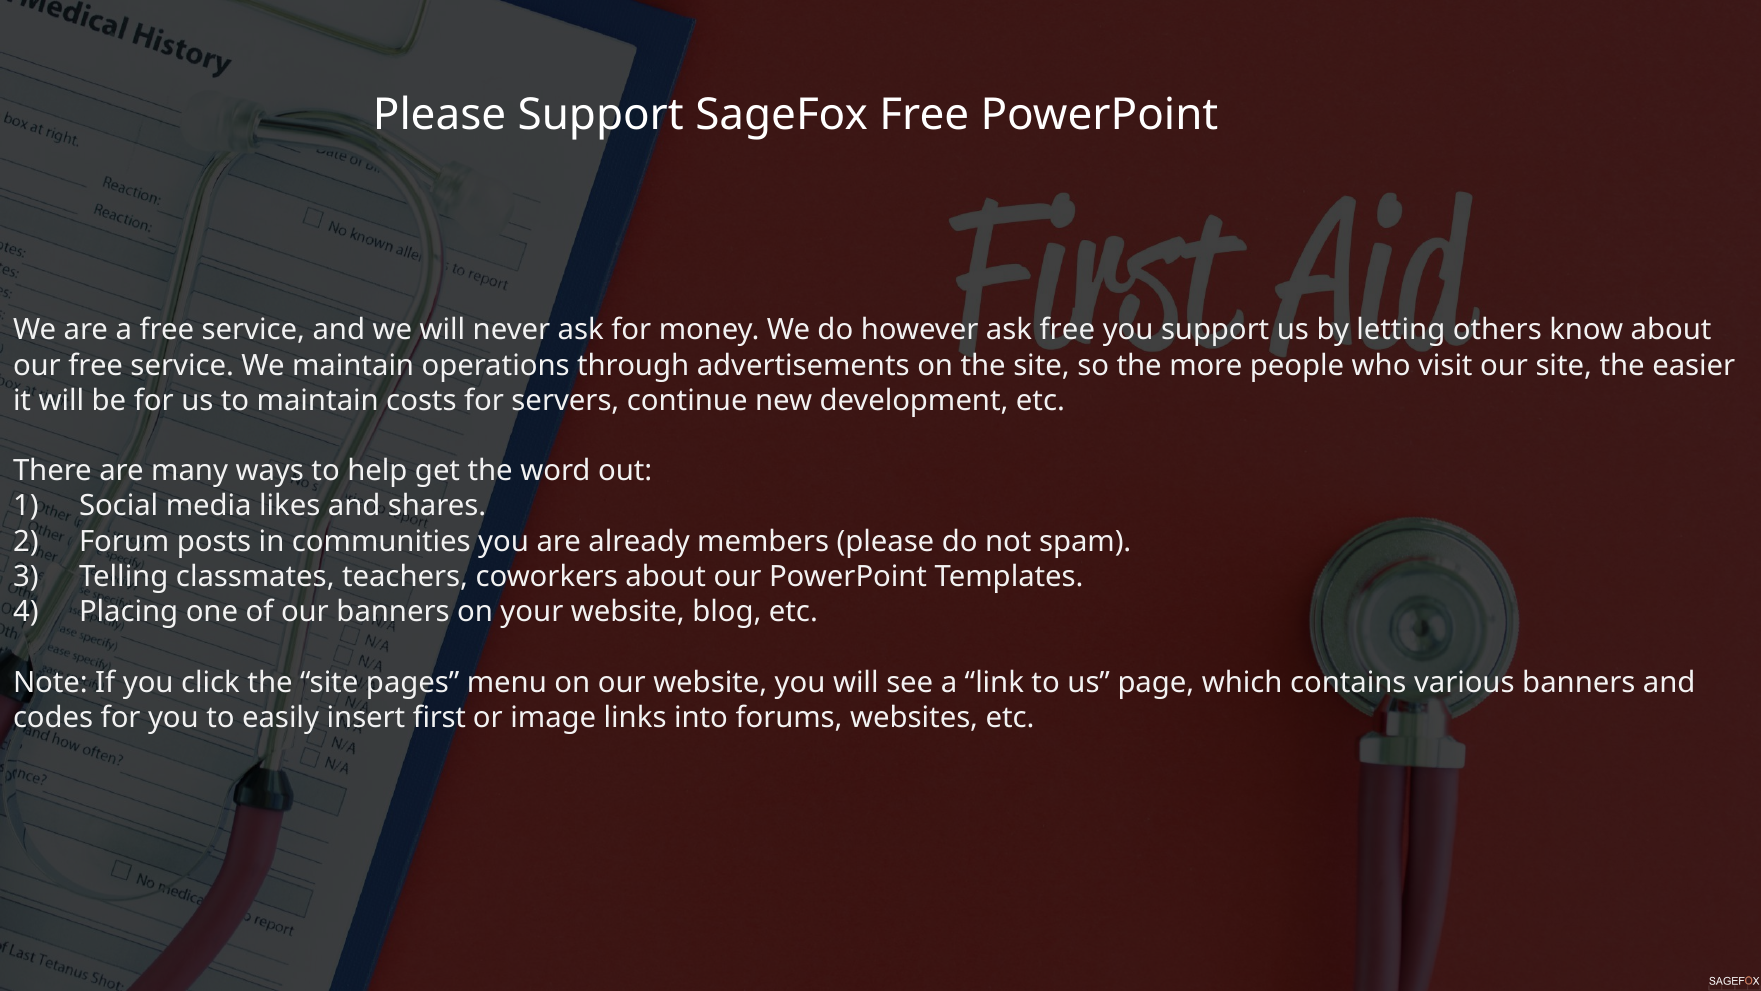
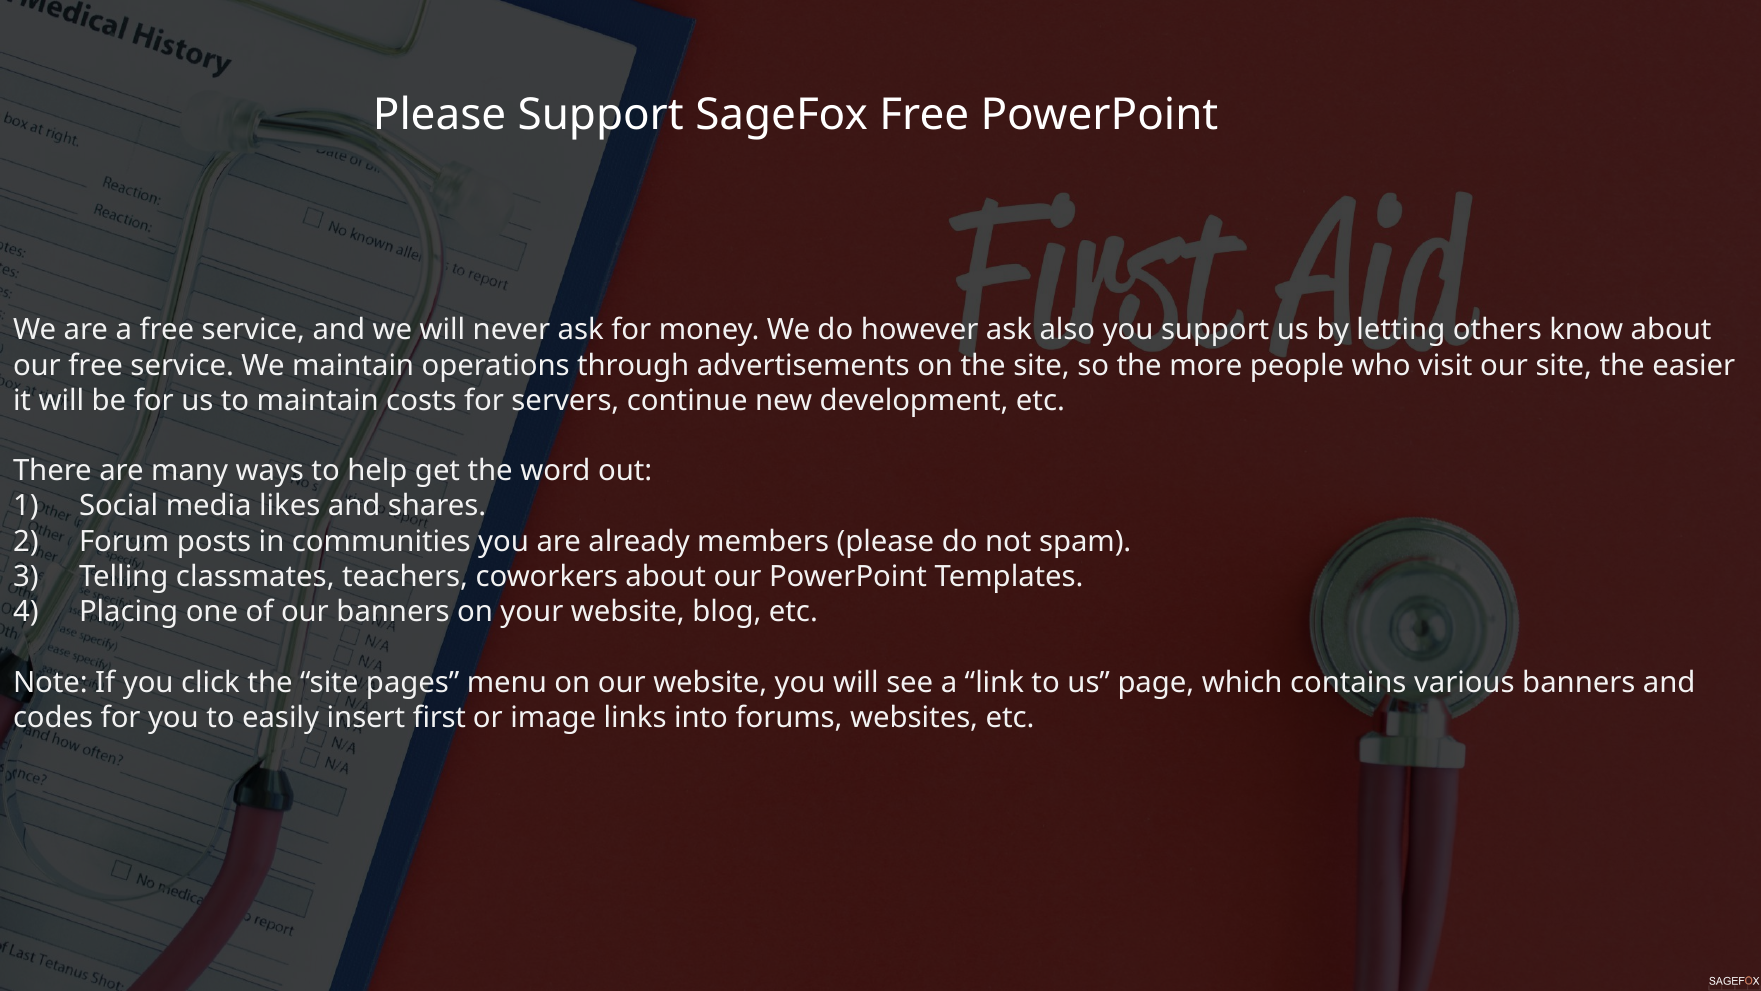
ask free: free -> also (1067, 330)
